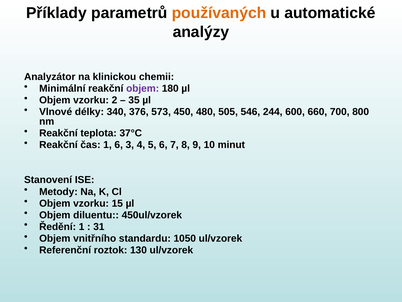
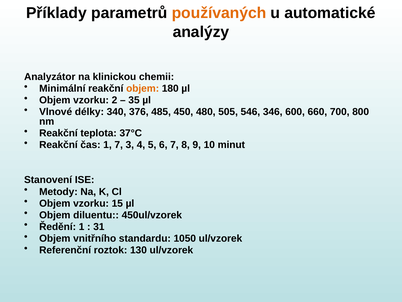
objem colour: purple -> orange (143, 88)
573: 573 -> 485 (161, 112)
244: 244 -> 346 (273, 112)
1 6: 6 -> 7 (119, 145)
